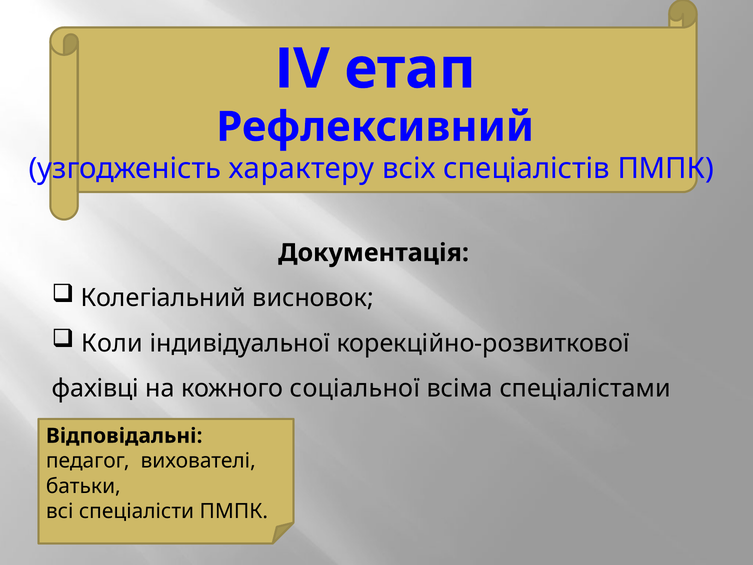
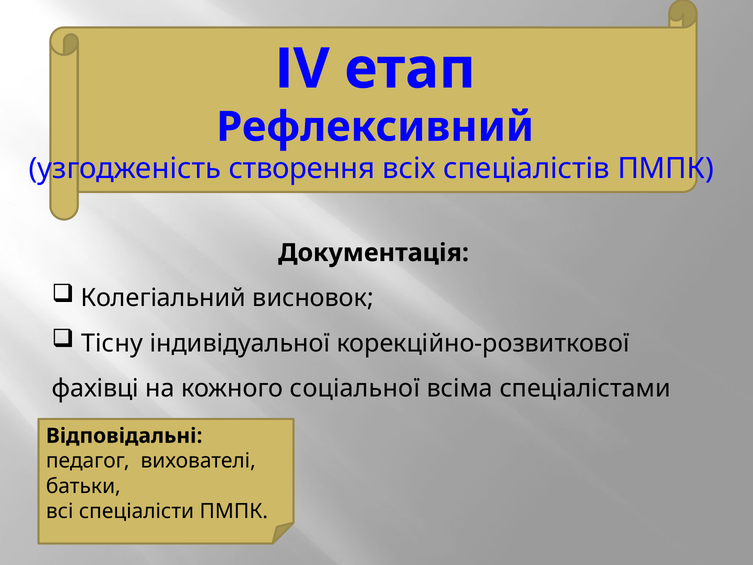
характеру: характеру -> створення (302, 169)
Коли: Коли -> Тісну (112, 343)
